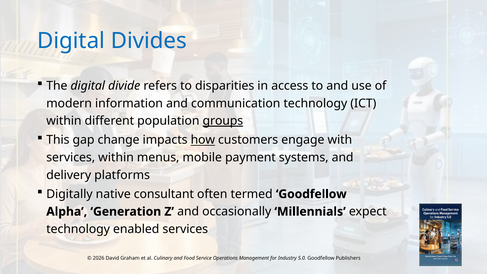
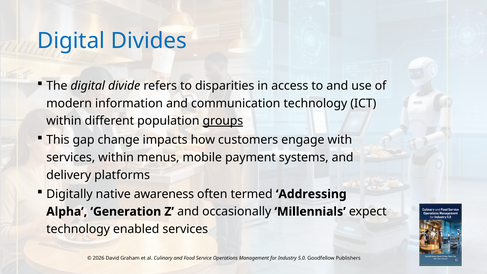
how underline: present -> none (203, 140)
consultant: consultant -> awareness (164, 194)
termed Goodfellow: Goodfellow -> Addressing (311, 194)
